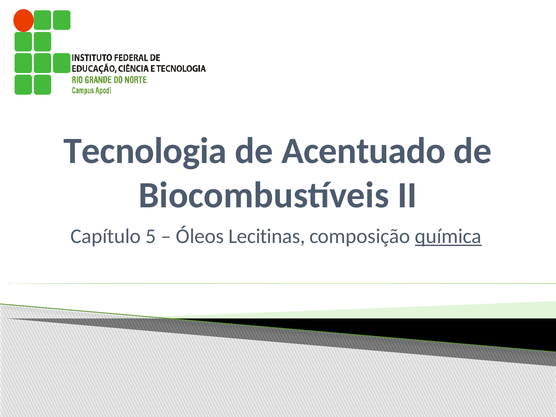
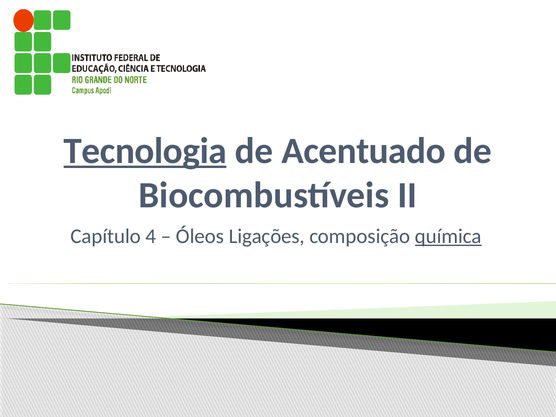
Tecnologia underline: none -> present (145, 151)
5: 5 -> 4 (151, 236)
Lecitinas: Lecitinas -> Ligações (267, 236)
